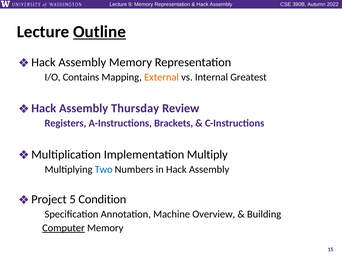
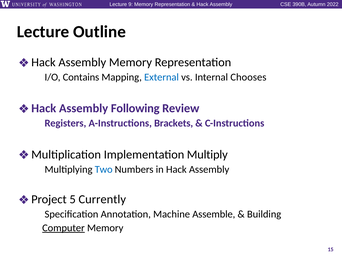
Outline underline: present -> none (100, 32)
External colour: orange -> blue (162, 77)
Greatest: Greatest -> Chooses (248, 77)
Thursday: Thursday -> Following (135, 109)
Condition: Condition -> Currently (102, 200)
Overview: Overview -> Assemble (214, 215)
